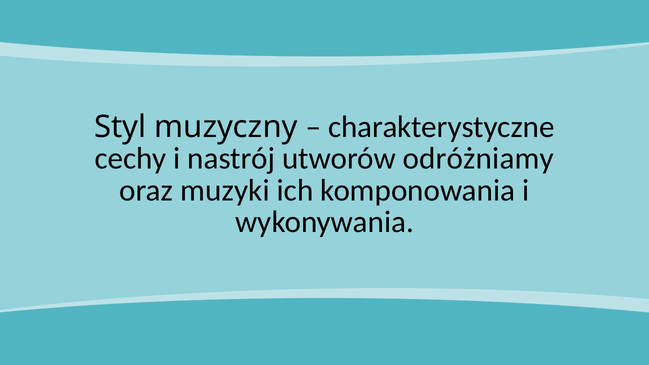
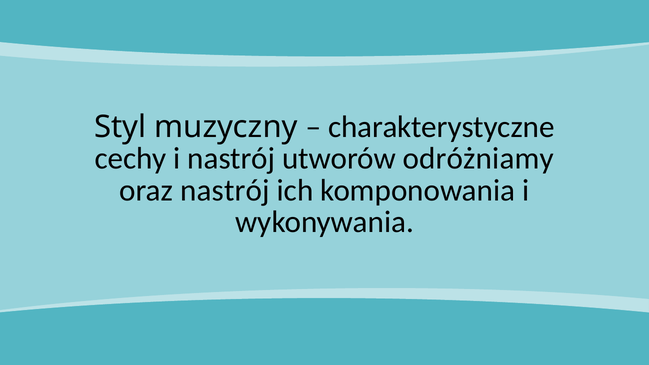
oraz muzyki: muzyki -> nastrój (225, 190)
